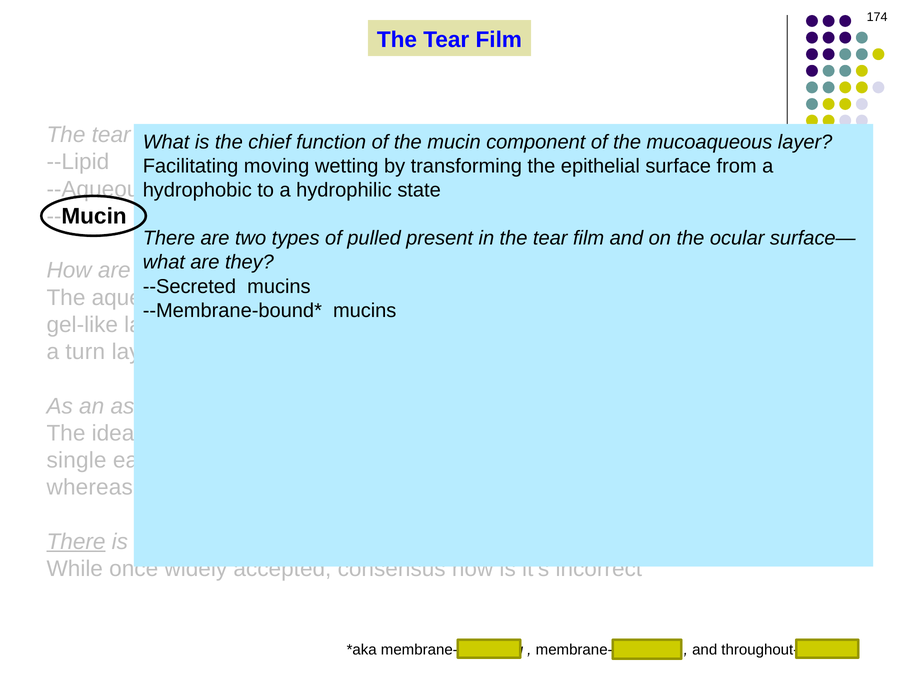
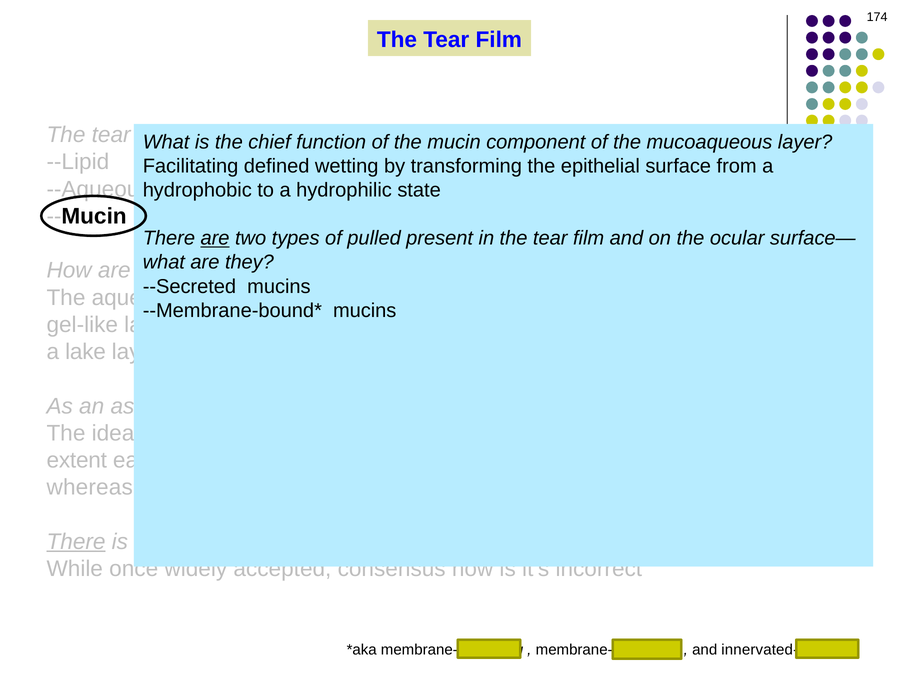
moving: moving -> defined (277, 166)
are underline: none -> present (215, 238)
a turn: turn -> lake (86, 352)
single: single -> extent (77, 460)
throughout-: throughout- -> innervated- (760, 650)
